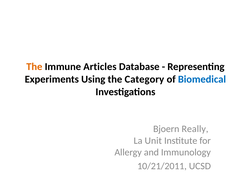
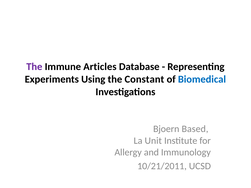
The colour: orange -> purple (34, 67)
Category: Category -> Constant (144, 79)
Really: Really -> Based (195, 129)
